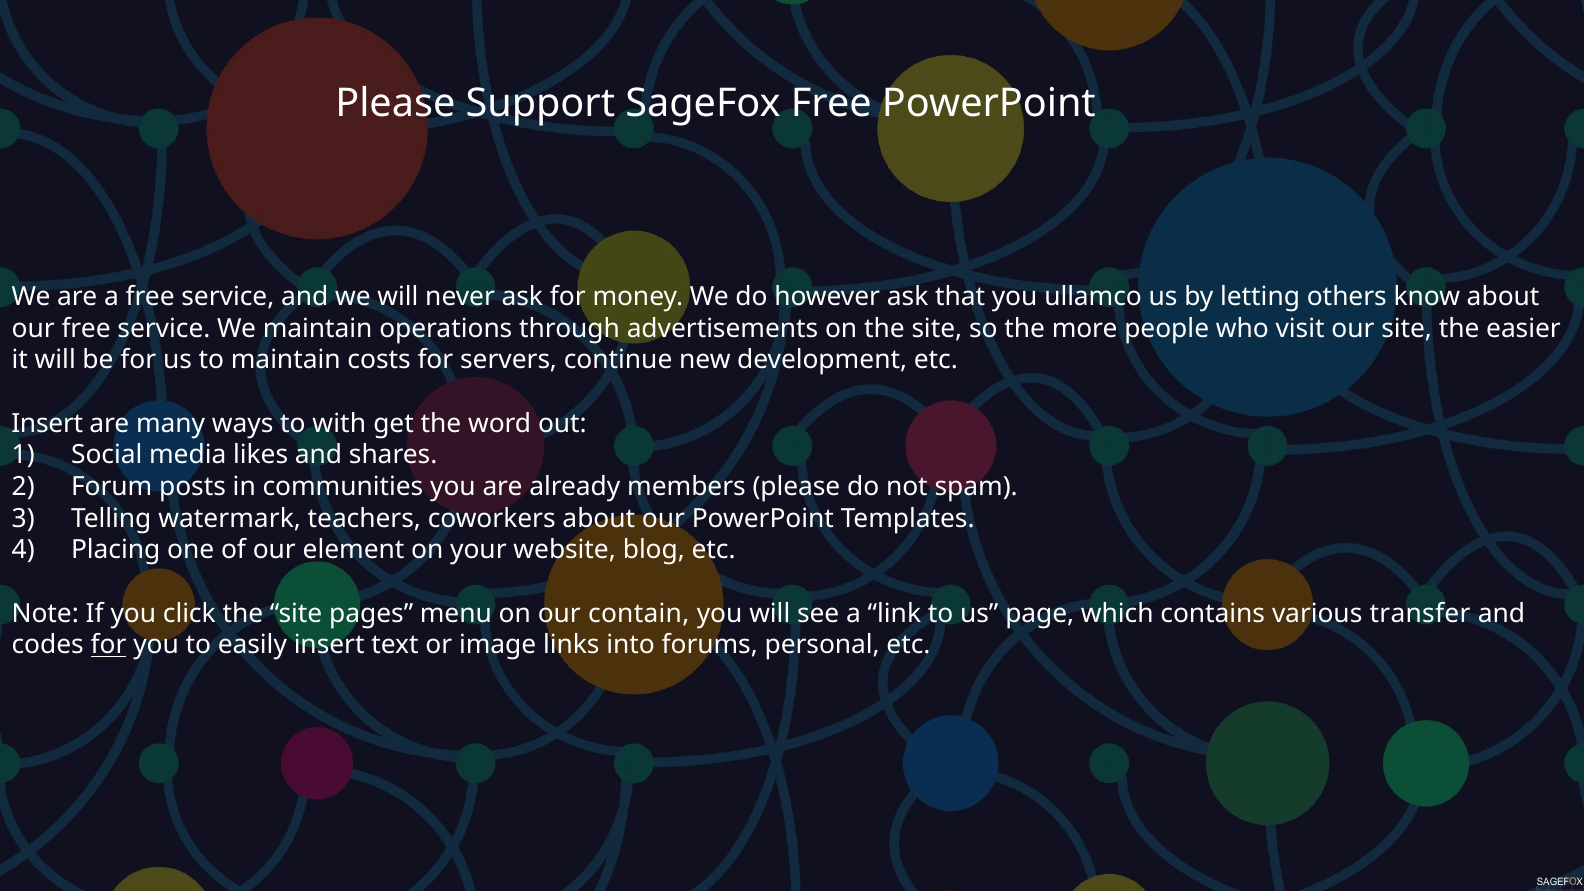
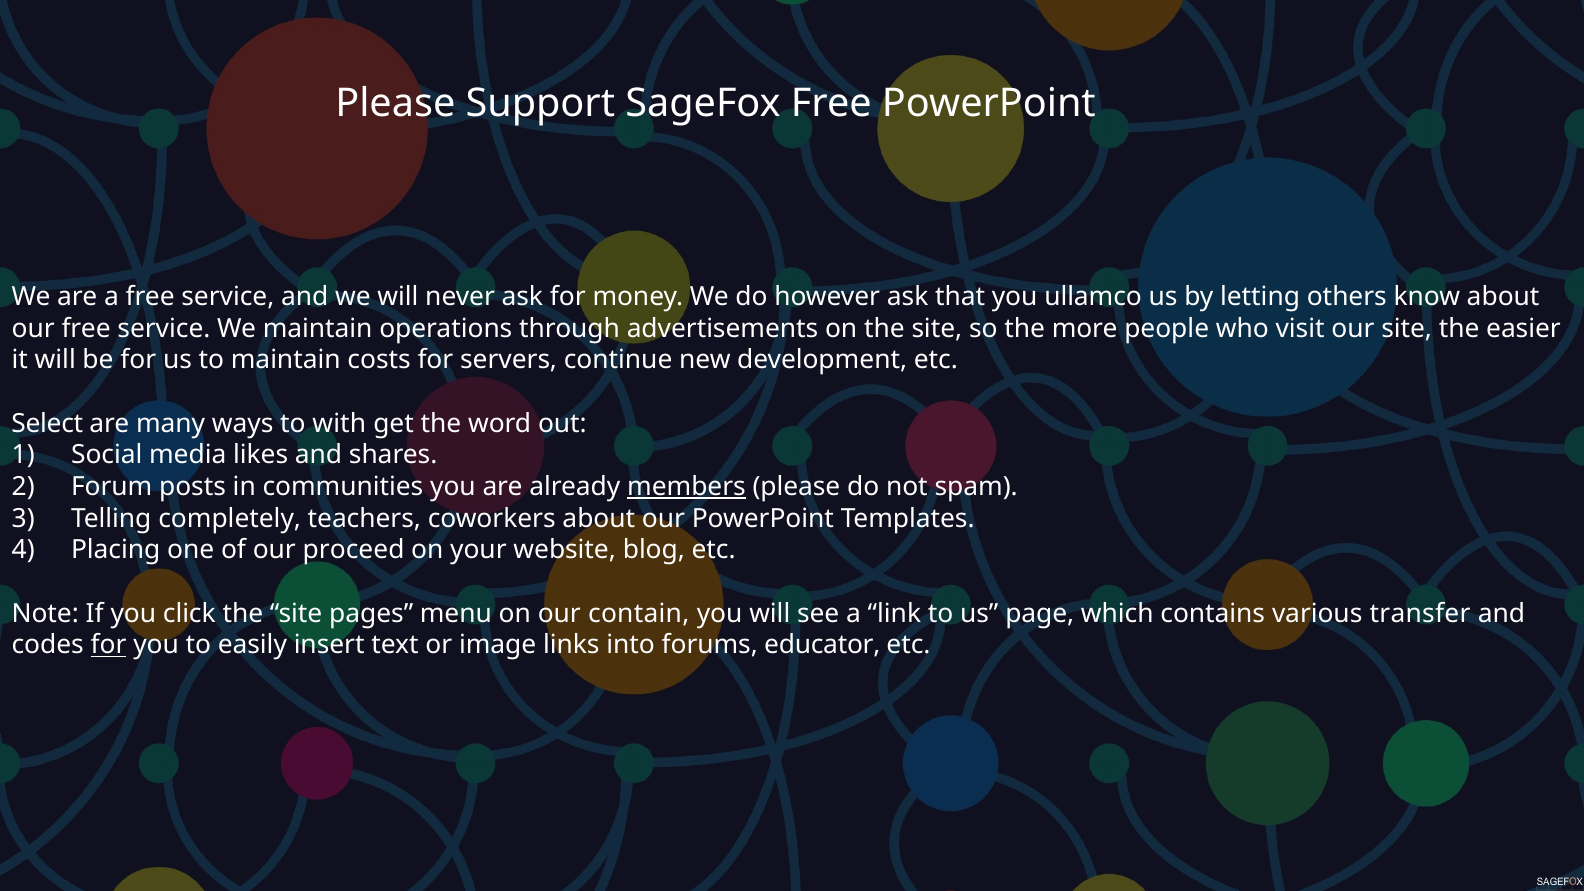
Insert: Insert -> Select (47, 424)
members underline: none -> present (686, 487)
watermark: watermark -> completely (230, 519)
element: element -> proceed (354, 550)
personal: personal -> educator (822, 645)
